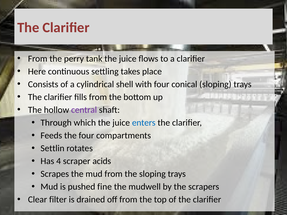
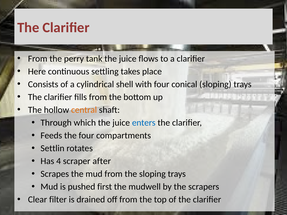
central colour: purple -> orange (84, 110)
acids: acids -> after (102, 161)
fine: fine -> first (105, 187)
